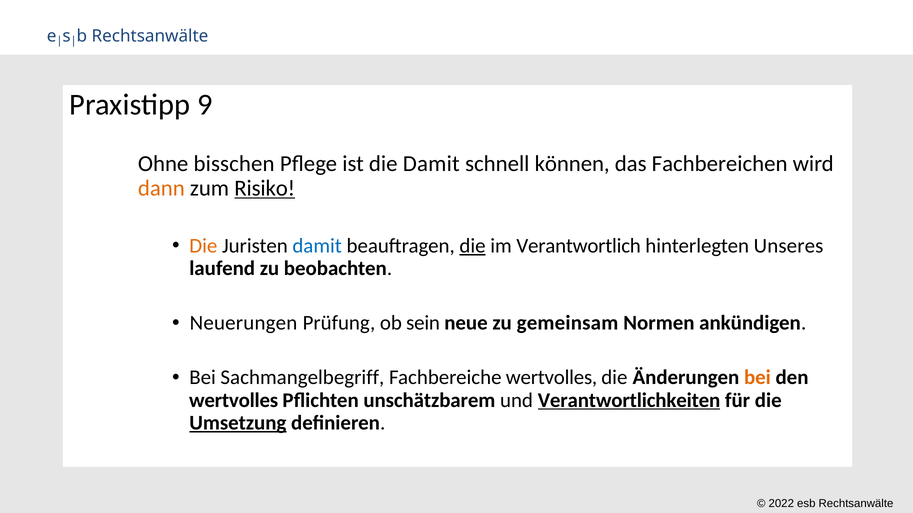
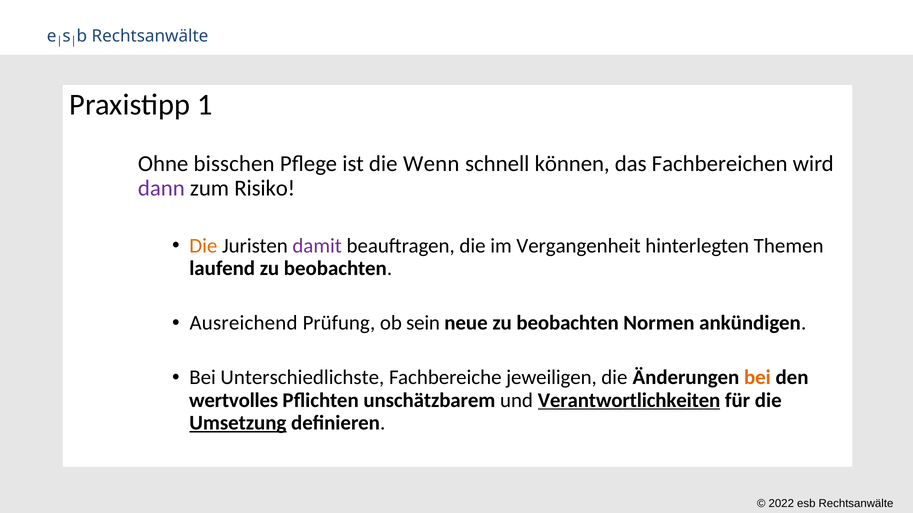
9: 9 -> 1 (205, 105)
die Damit: Damit -> Wenn (431, 164)
dann colour: orange -> purple (161, 188)
Risiko underline: present -> none (265, 188)
damit colour: blue -> purple (317, 246)
die underline: present -> none (473, 246)
Verantwortlich: Verantwortlich -> Vergangenheit (579, 246)
Unseres: Unseres -> Themen (789, 246)
Neuerungen: Neuerungen -> Ausreichend (244, 323)
neue zu gemeinsam: gemeinsam -> beobachten (568, 323)
Sachmangelbegriff: Sachmangelbegriff -> Unterschiedlichste (302, 378)
Fachbereiche wertvolles: wertvolles -> jeweiligen (551, 378)
